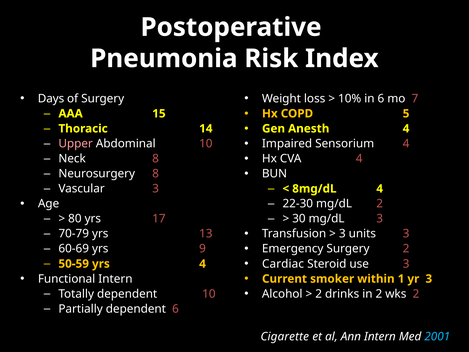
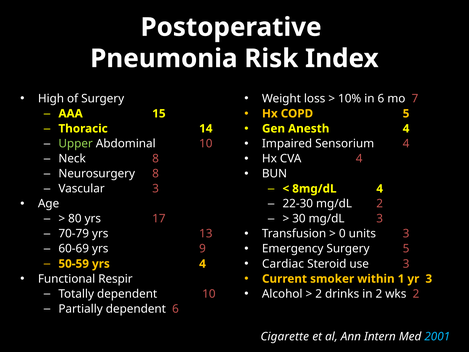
Days: Days -> High (51, 98)
Upper colour: pink -> light green (76, 144)
3: 3 -> 0 (342, 234)
Surgery 2: 2 -> 5 (406, 249)
Functional Intern: Intern -> Respir (115, 279)
